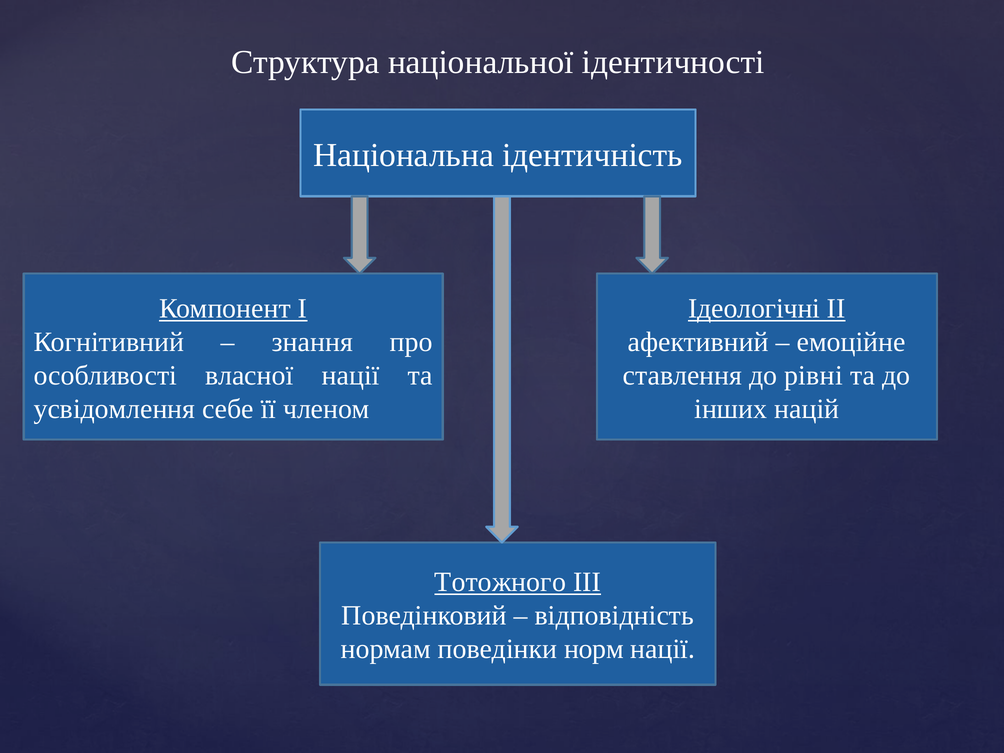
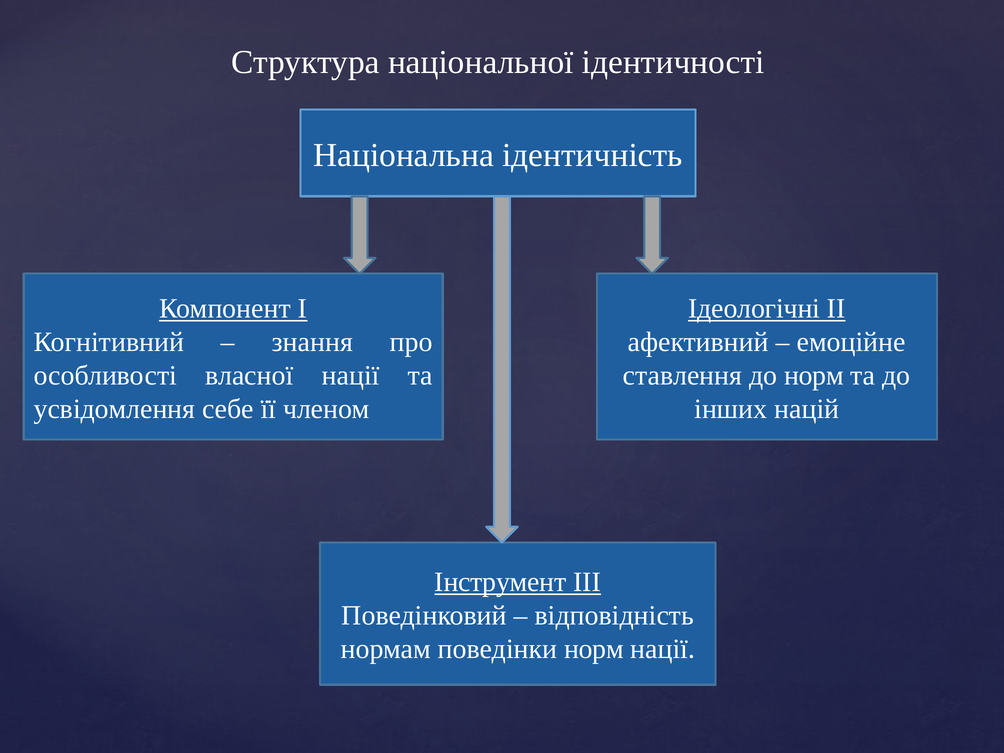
до рiвнi: рiвнi -> норм (814, 375)
Тотожного: Тотожного -> Інструмент (500, 582)
